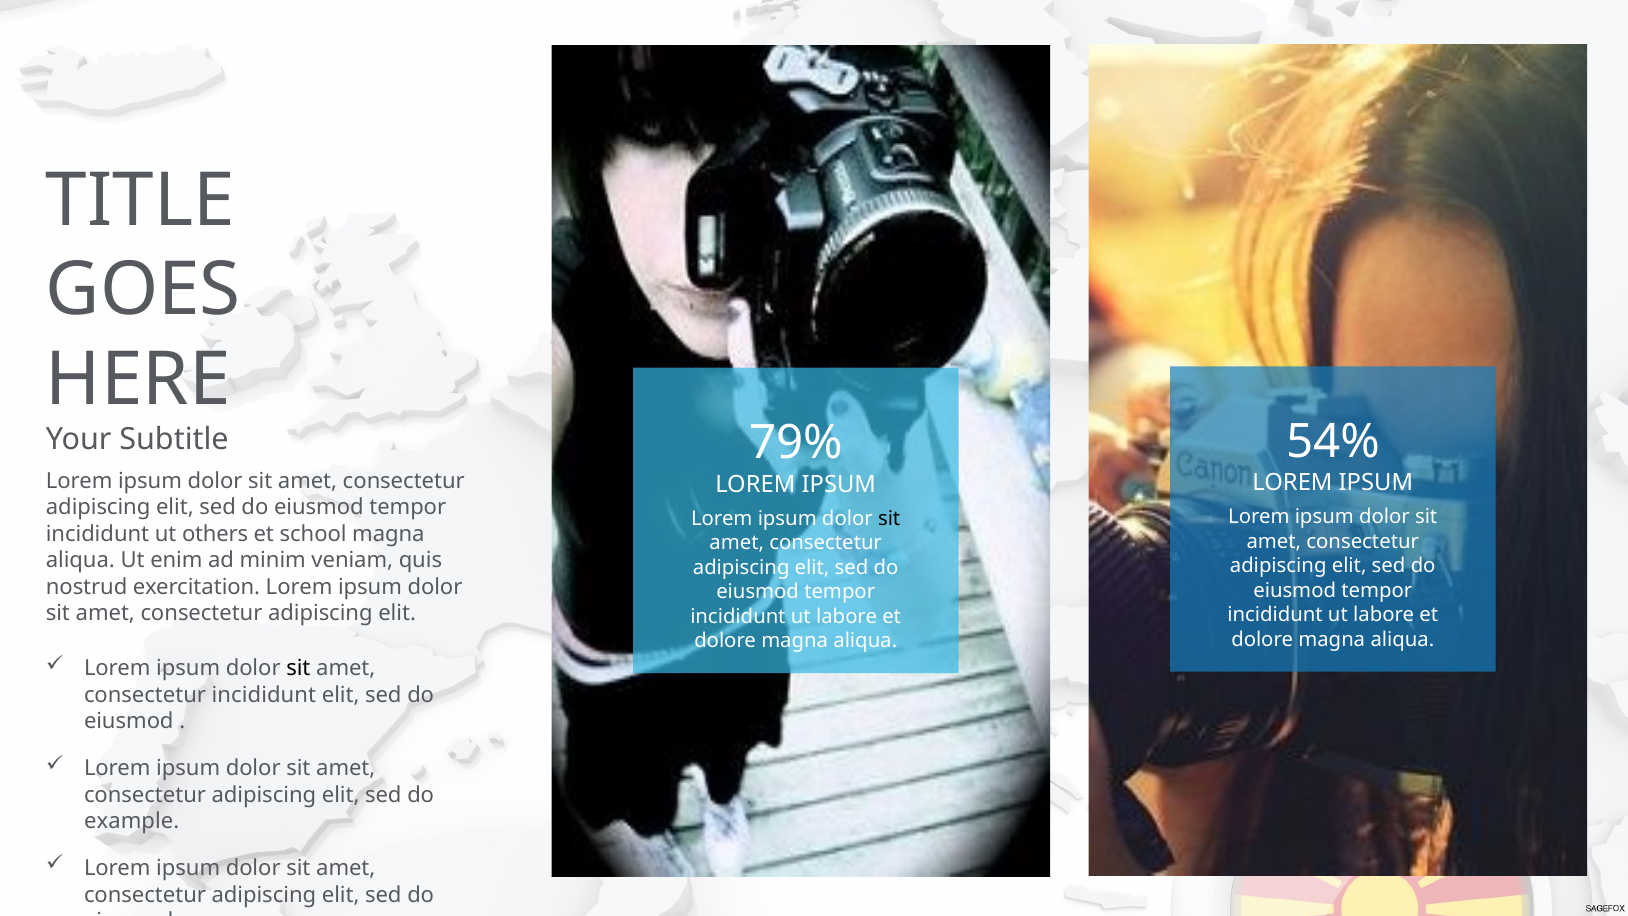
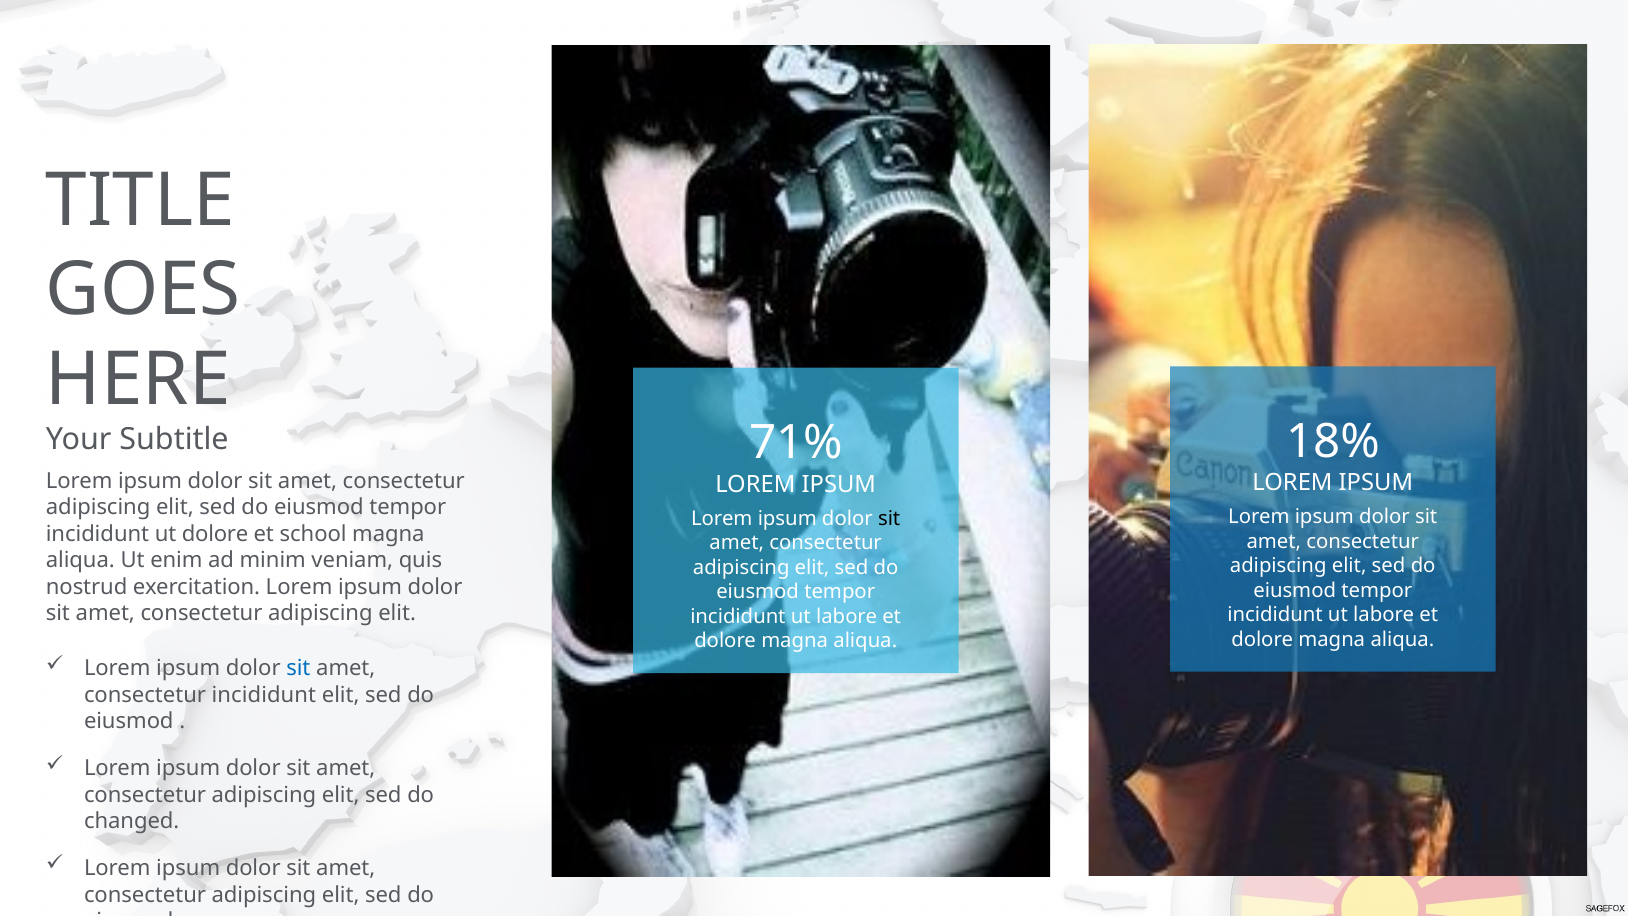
54%: 54% -> 18% (1333, 442)
79%: 79% -> 71% (796, 443)
ut others: others -> dolore (215, 534)
sit colour: black -> blue (298, 668)
example: example -> changed (132, 821)
